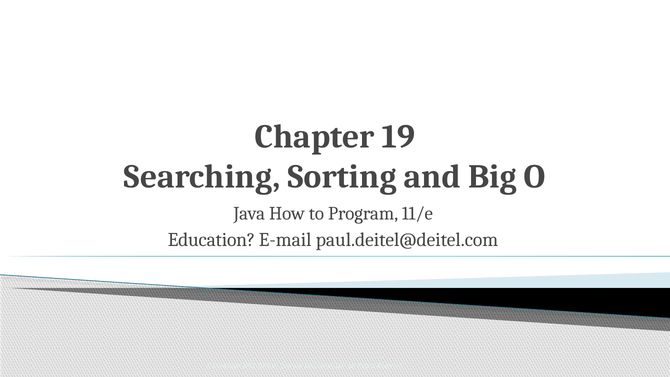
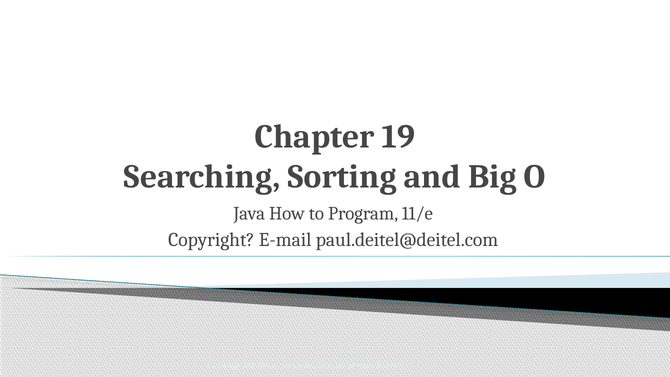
Education: Education -> Copyright (211, 239)
